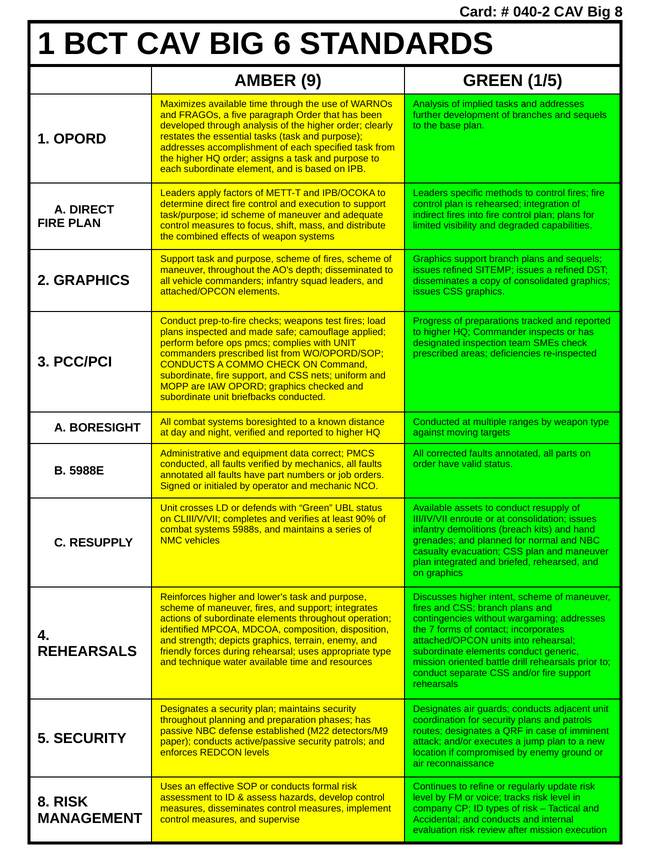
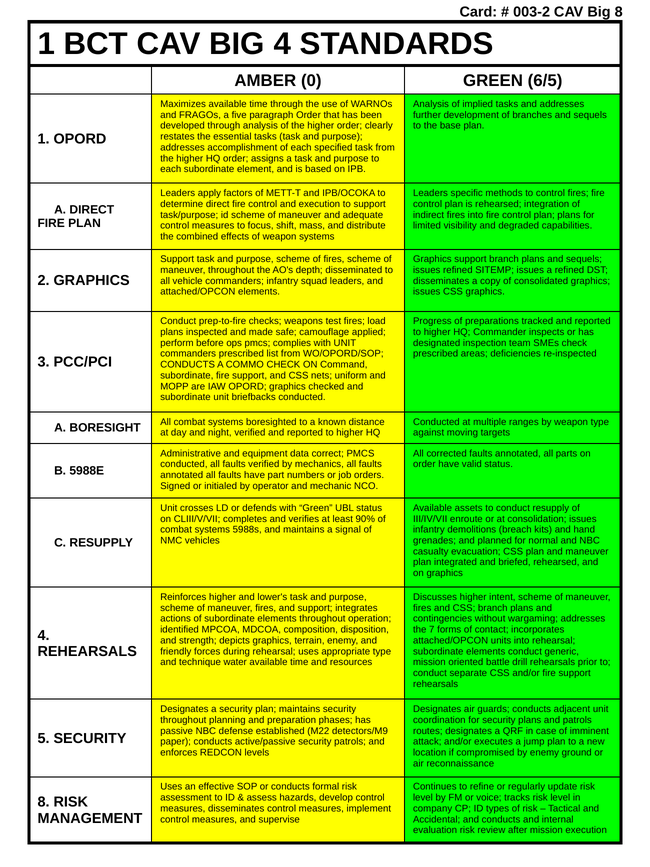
040-2: 040-2 -> 003-2 (532, 12)
BIG 6: 6 -> 4 (282, 44)
9: 9 -> 0 (311, 81)
1/5: 1/5 -> 6/5 (545, 81)
series: series -> signal (348, 530)
